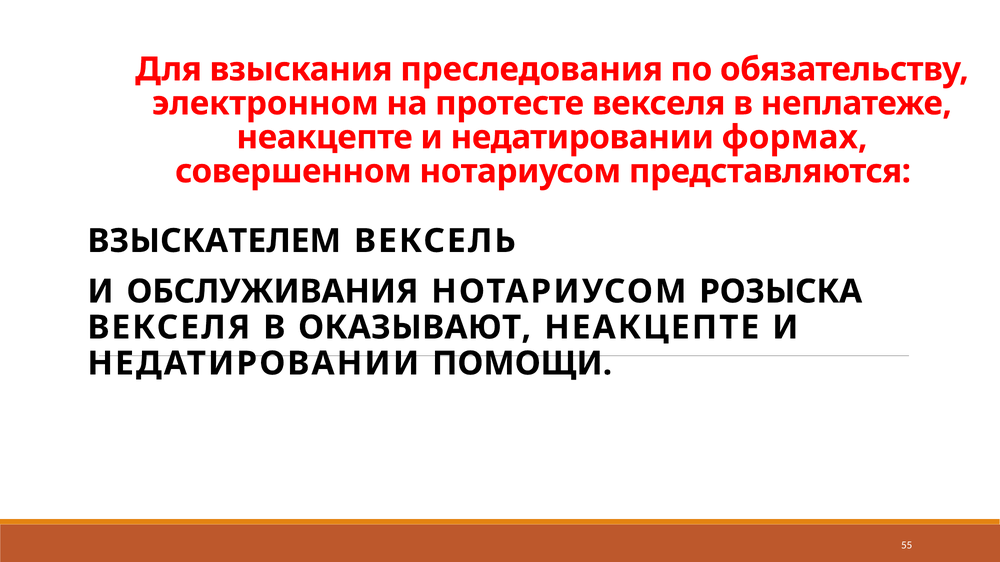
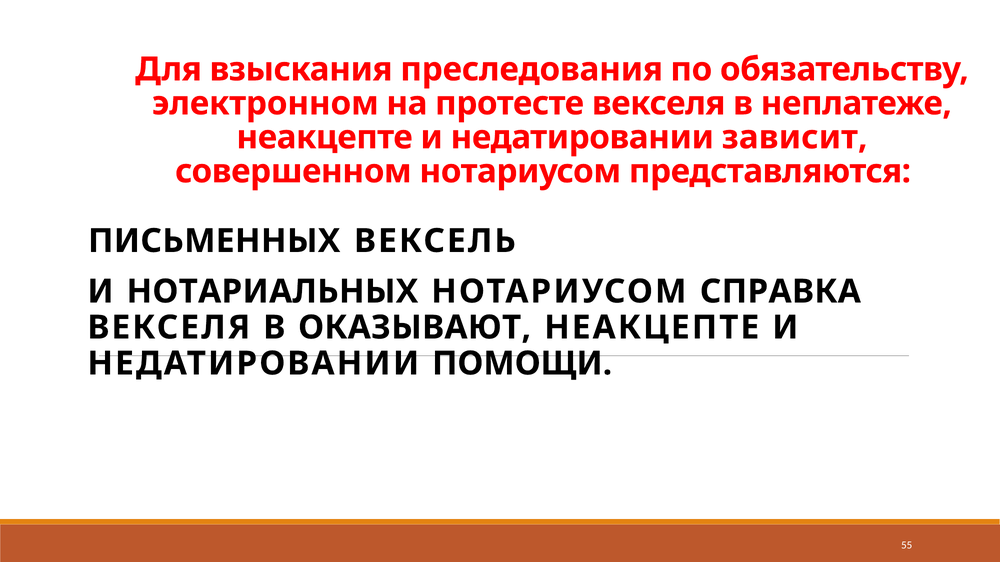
формах: формах -> зависит (795, 137)
ВЗЫСКАТЕЛЕМ: ВЗЫСКАТЕЛЕМ -> ПИСЬМЕННЫХ (214, 241)
ОБСЛУЖИВАНИЯ: ОБСЛУЖИВАНИЯ -> НОТАРИАЛЬНЫХ (272, 292)
РОЗЫСКА: РОЗЫСКА -> СПРАВКА (780, 292)
